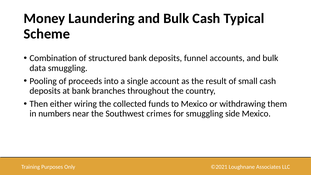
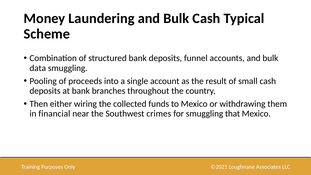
numbers: numbers -> financial (54, 114)
side: side -> that (233, 114)
